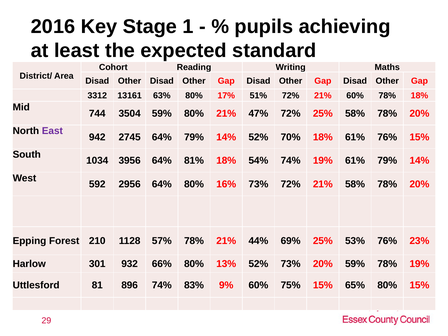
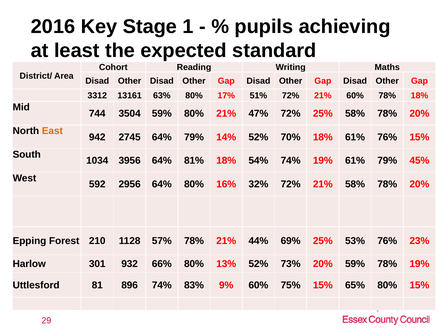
East colour: purple -> orange (52, 131)
61% 79% 14%: 14% -> 45% (419, 161)
16% 73%: 73% -> 32% (258, 184)
